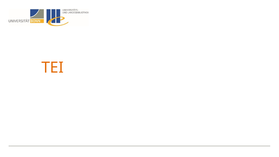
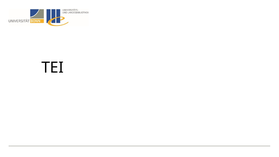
TEI colour: orange -> black (53, 68)
